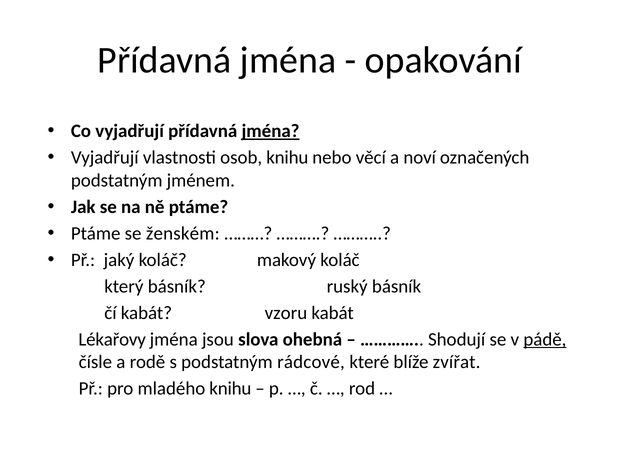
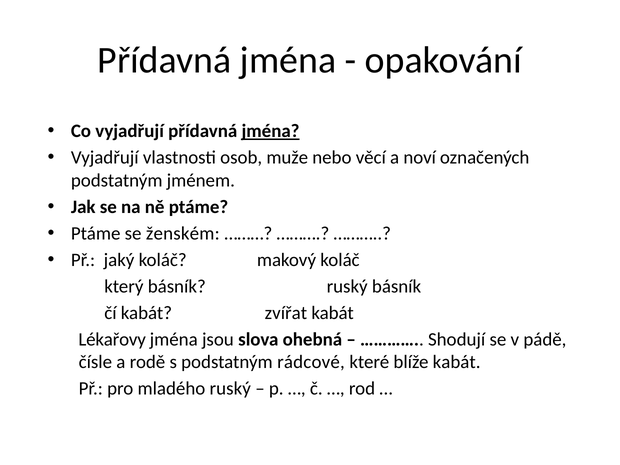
osob knihu: knihu -> muže (287, 158)
vzoru: vzoru -> zvířat (286, 313)
pádě underline: present -> none (545, 339)
blíže zvířat: zvířat -> kabát (457, 362)
mladého knihu: knihu -> ruský (230, 389)
